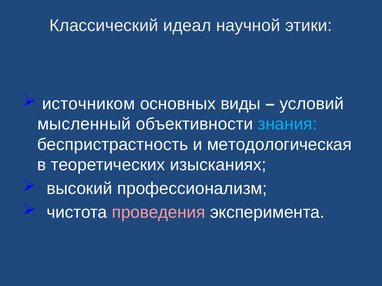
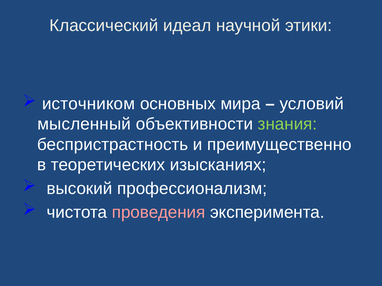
виды: виды -> мира (241, 104)
знания colour: light blue -> light green (287, 124)
методологическая: методологическая -> преимущественно (279, 145)
